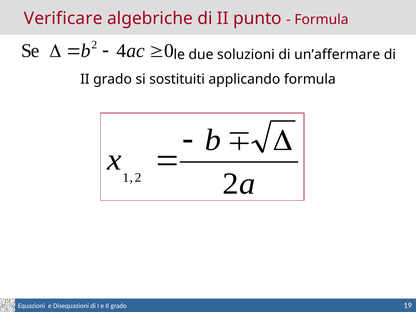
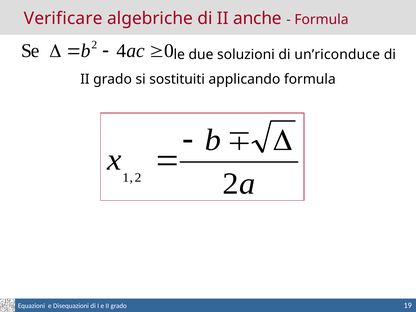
punto: punto -> anche (257, 18)
un’affermare: un’affermare -> un’riconduce (337, 54)
